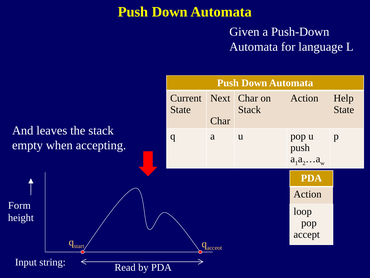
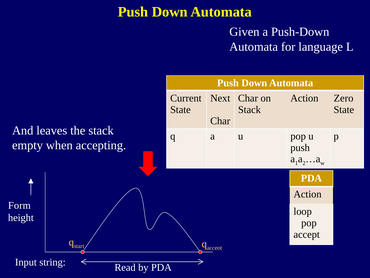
Help: Help -> Zero (344, 98)
